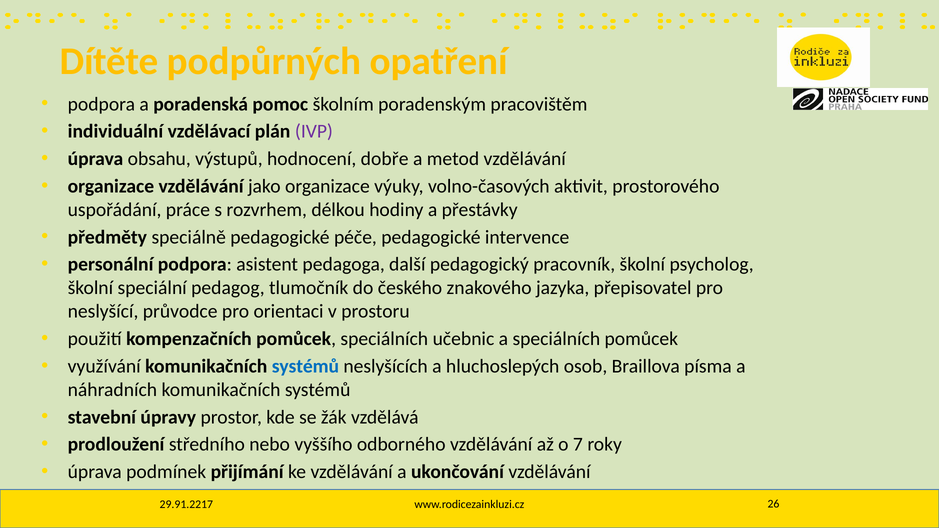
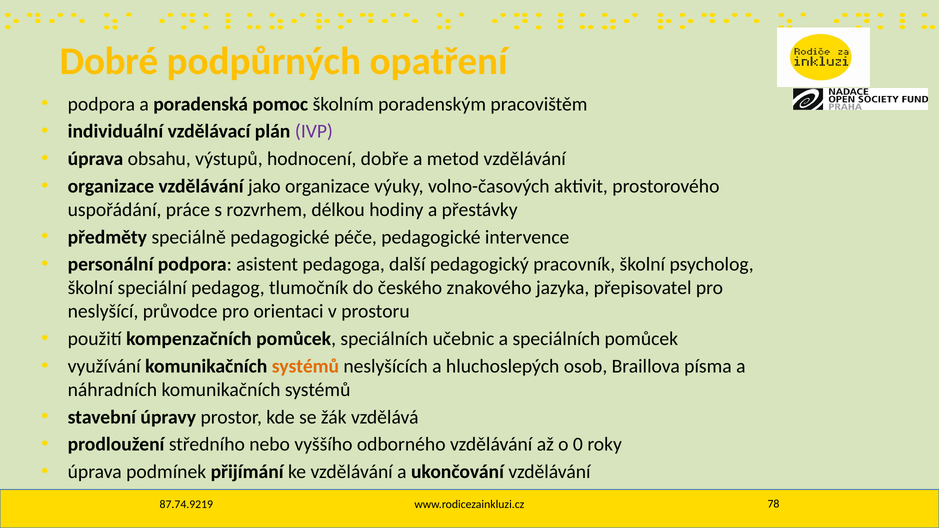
Dítěte: Dítěte -> Dobré (109, 61)
systémů colour: blue -> orange (305, 366)
7: 7 -> 0 (578, 445)
29.91.2217: 29.91.2217 -> 87.74.9219 (186, 504)
26: 26 -> 78 (773, 504)
